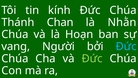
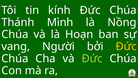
Chan: Chan -> Mình (60, 22)
Nhằn: Nhằn -> Nồng (122, 22)
Đức colour: light blue -> yellow (126, 46)
